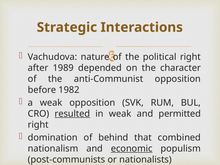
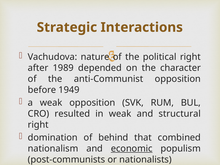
1982: 1982 -> 1949 (69, 90)
resulted underline: present -> none (72, 114)
permitted: permitted -> structural (180, 114)
